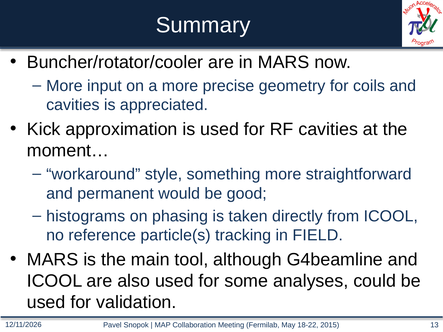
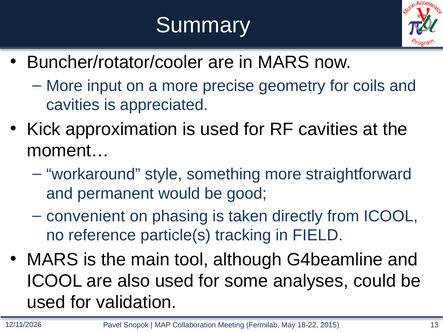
histograms: histograms -> convenient (86, 216)
